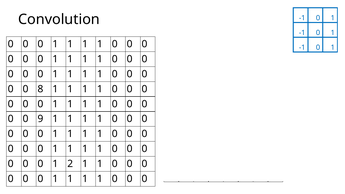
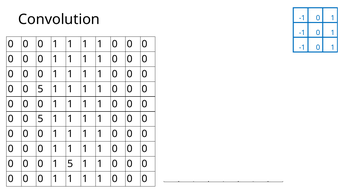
8: 8 -> 5 (40, 89)
9: 9 -> 5 (40, 119)
1 2: 2 -> 5 (70, 164)
